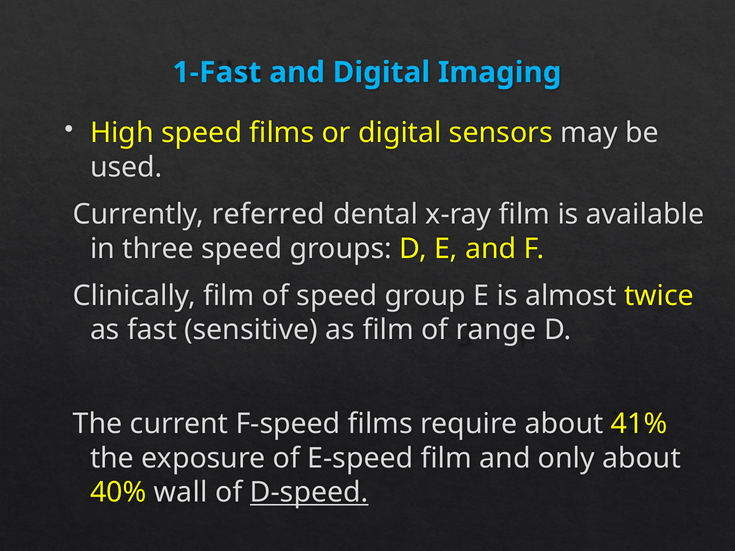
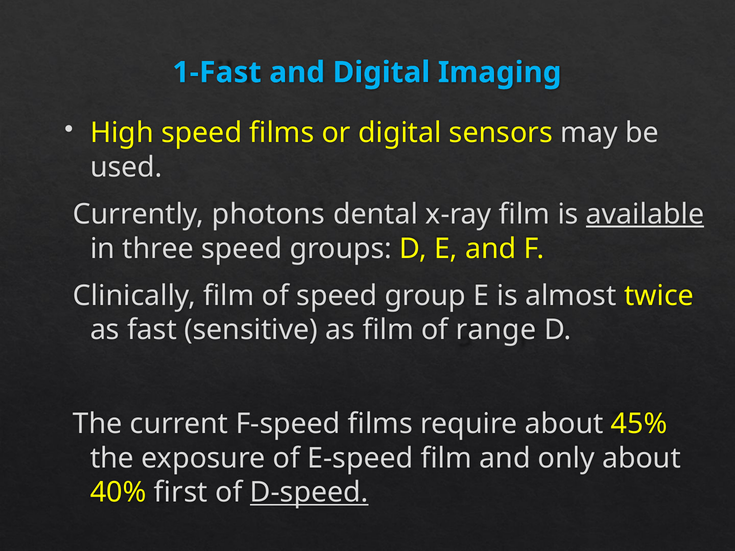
referred: referred -> photons (268, 214)
available underline: none -> present (645, 214)
41%: 41% -> 45% (639, 424)
wall: wall -> first (181, 493)
